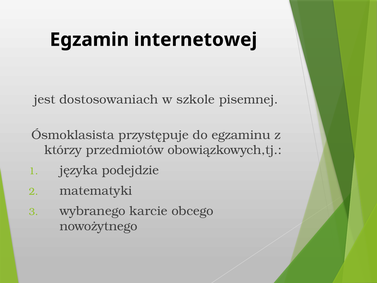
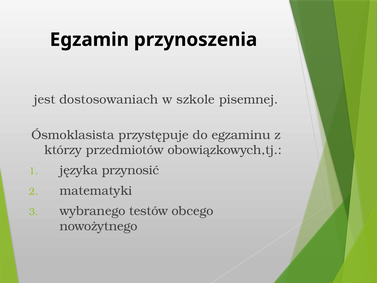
internetowej: internetowej -> przynoszenia (196, 40)
podejdzie: podejdzie -> przynosić (130, 170)
karcie: karcie -> testów (149, 211)
